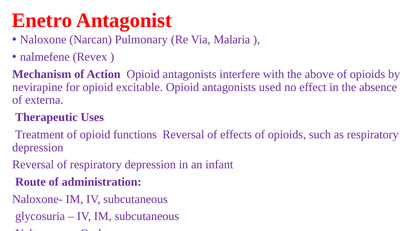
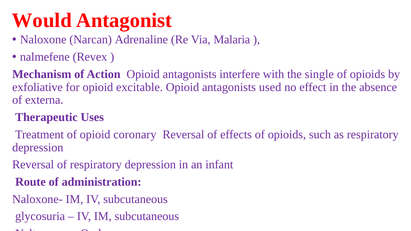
Enetro: Enetro -> Would (42, 20)
Pulmonary: Pulmonary -> Adrenaline (141, 40)
above: above -> single (319, 74)
nevirapine: nevirapine -> exfoliative (38, 87)
functions: functions -> coronary (135, 135)
